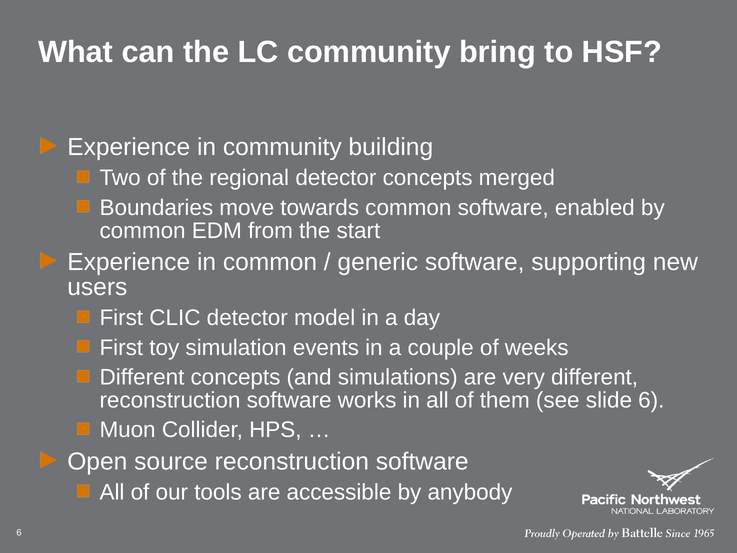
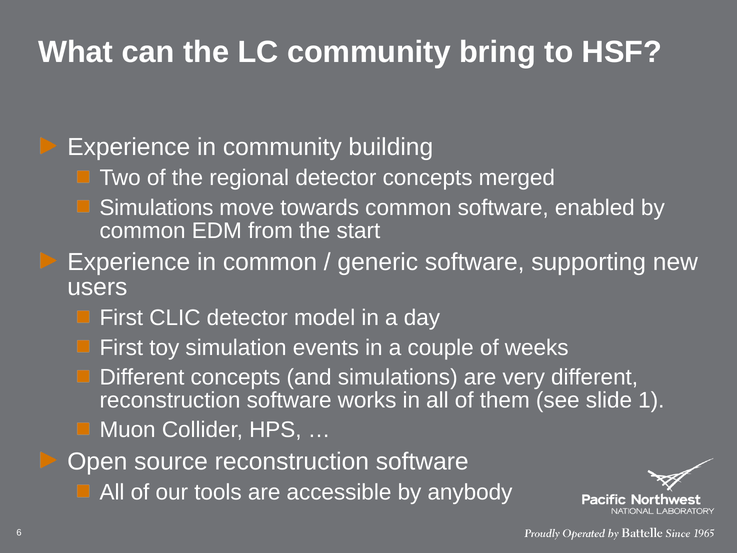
Boundaries: Boundaries -> Simulations (156, 208)
slide 6: 6 -> 1 (651, 400)
